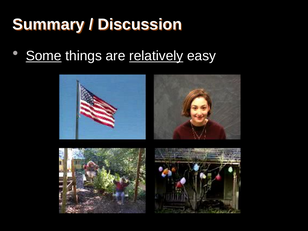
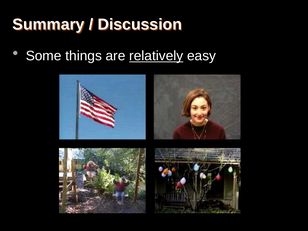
Some underline: present -> none (44, 56)
